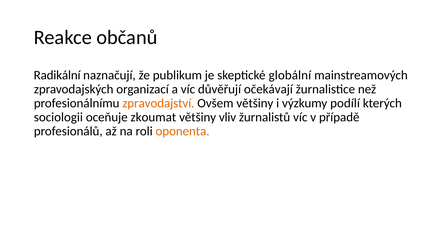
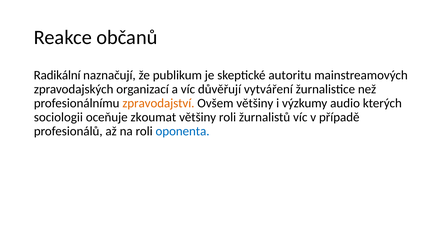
globální: globální -> autoritu (290, 75)
očekávají: očekávají -> vytváření (268, 89)
podílí: podílí -> audio (345, 103)
většiny vliv: vliv -> roli (228, 117)
oponenta colour: orange -> blue (183, 131)
